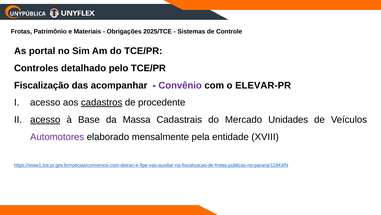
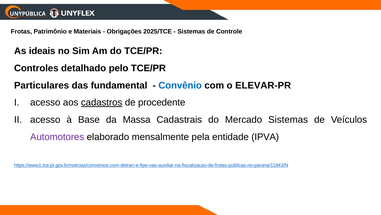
portal: portal -> ideais (42, 51)
Fiscalização: Fiscalização -> Particulares (42, 85)
acompanhar: acompanhar -> fundamental (119, 85)
Convênio colour: purple -> blue (180, 85)
acesso underline: present -> none (45, 119)
Mercado Unidades: Unidades -> Sistemas (288, 119)
XVIII: XVIII -> IPVA (265, 137)
